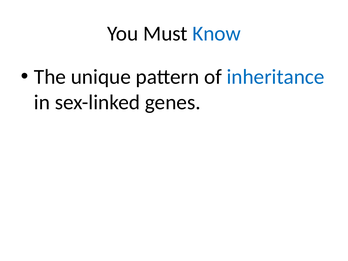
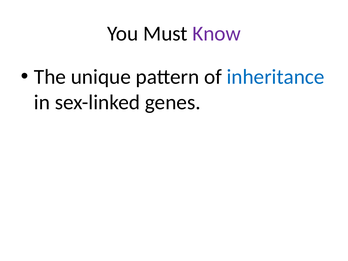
Know colour: blue -> purple (217, 34)
